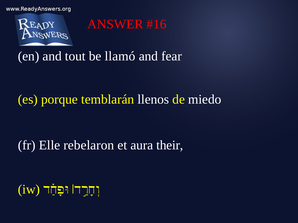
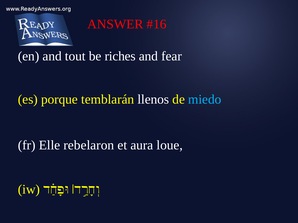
llamó: llamó -> riches (120, 56)
miedo colour: white -> light blue (205, 99)
their: their -> loue (170, 145)
